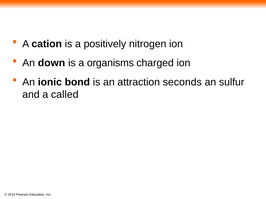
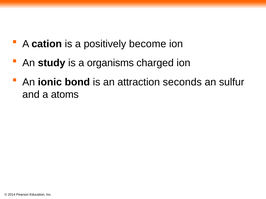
nitrogen: nitrogen -> become (148, 44)
down: down -> study (52, 63)
called: called -> atoms (65, 95)
